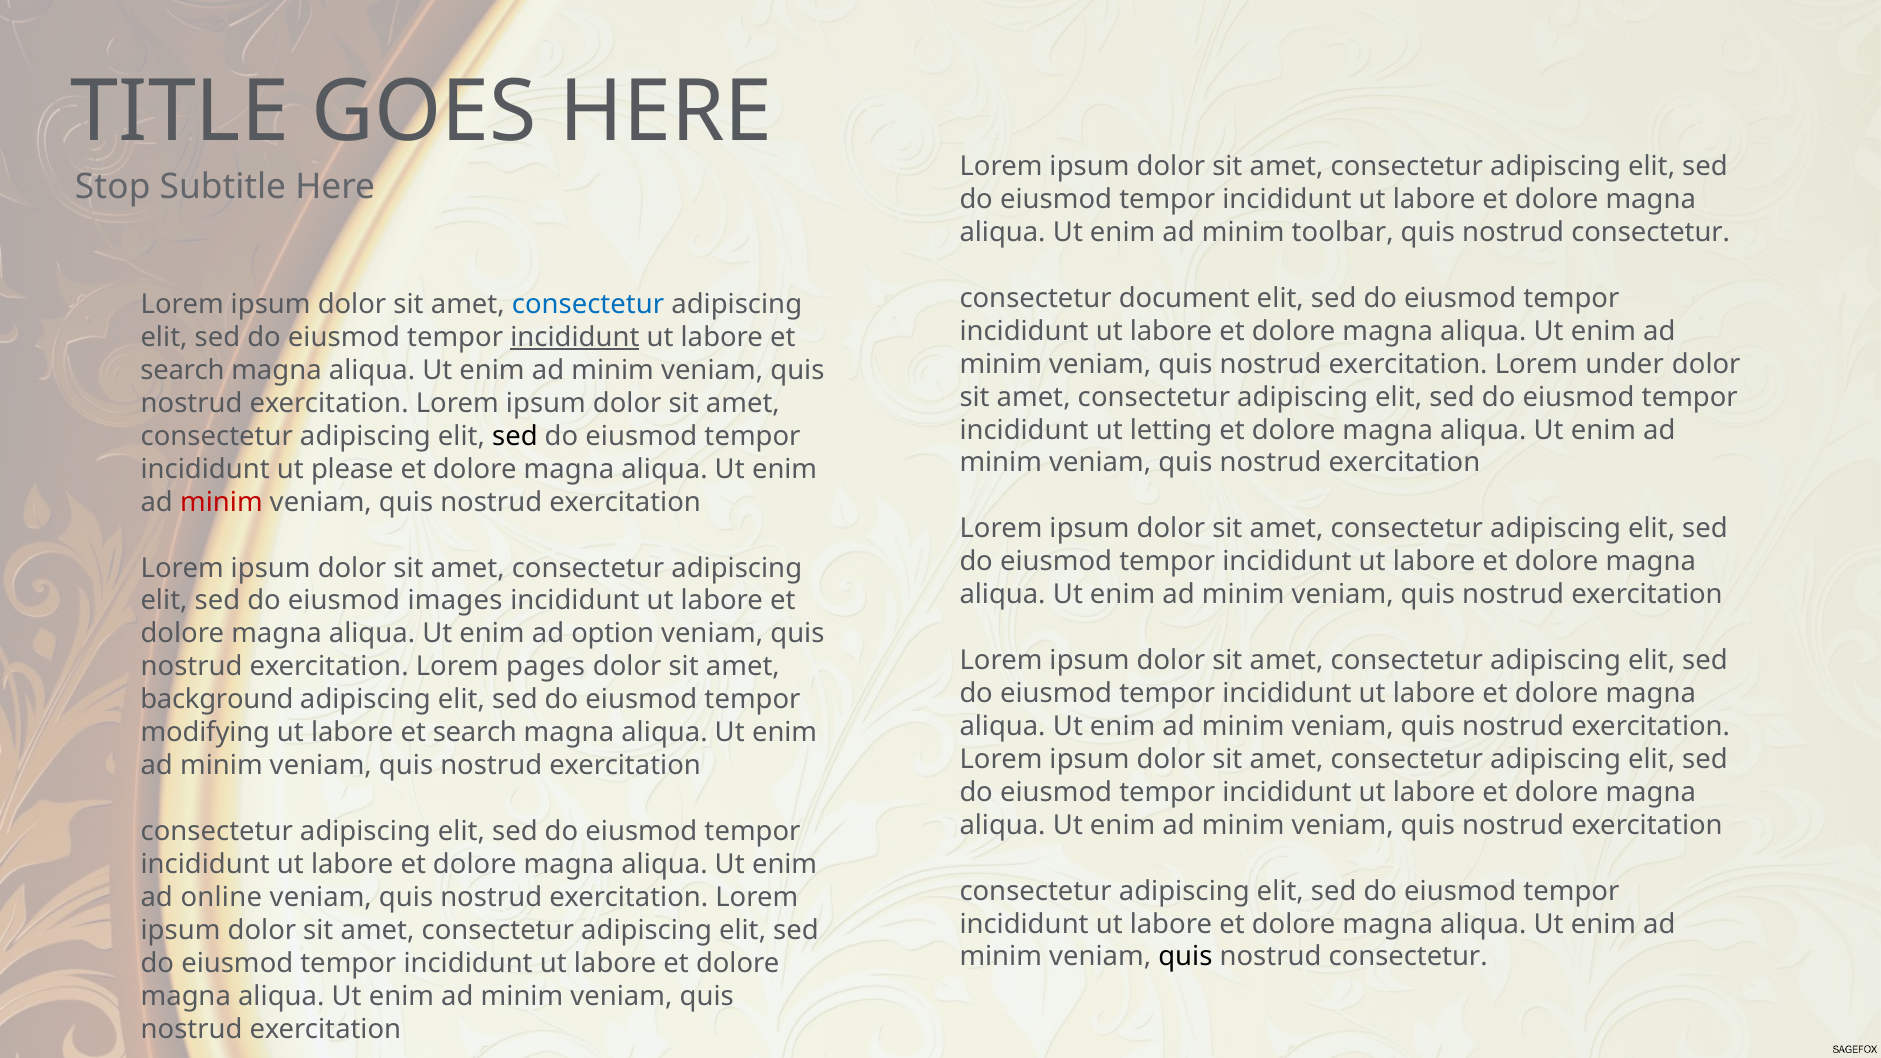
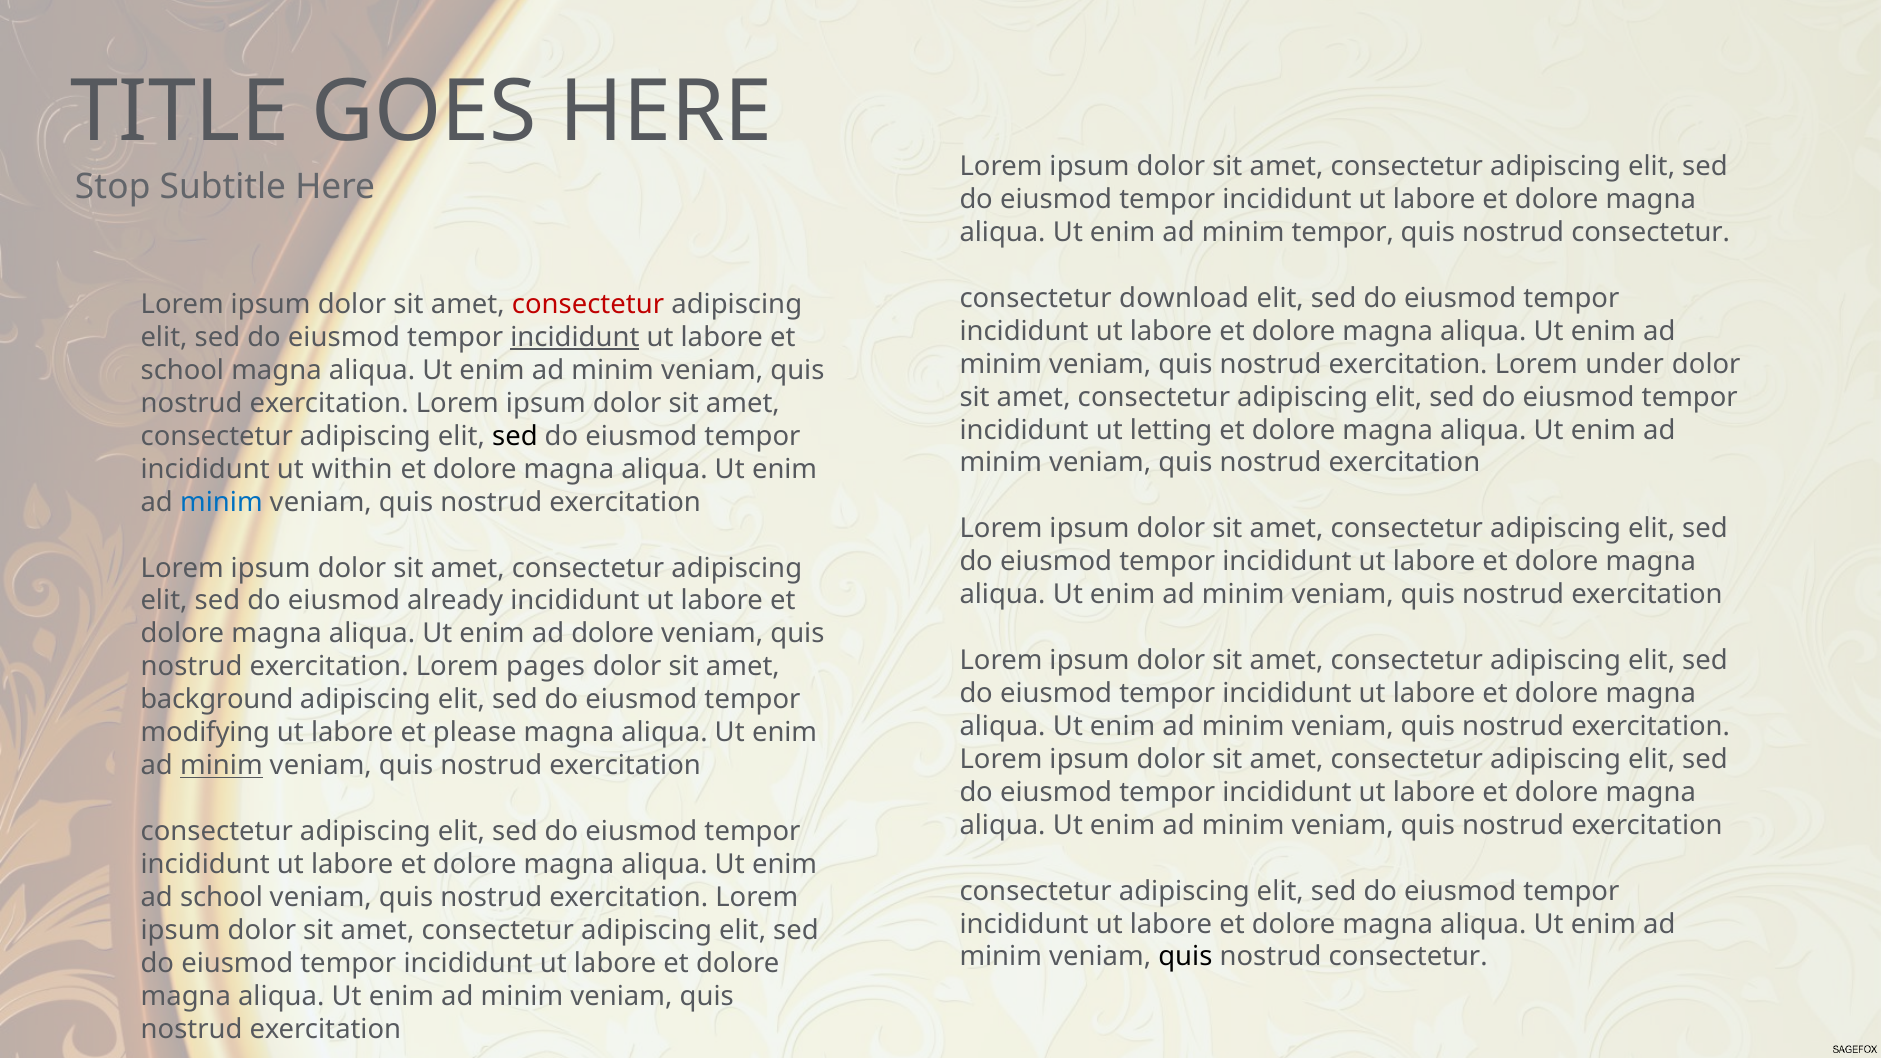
minim toolbar: toolbar -> tempor (1343, 232)
document: document -> download (1184, 298)
consectetur colour: blue -> red (588, 305)
search: search -> school (182, 370)
please: please -> within (352, 469)
minim colour: red -> blue (221, 502)
images: images -> already (455, 601)
ad option: option -> dolore (613, 634)
search: search -> please (475, 733)
minim underline: none -> present (221, 766)
ad online: online -> school (222, 897)
